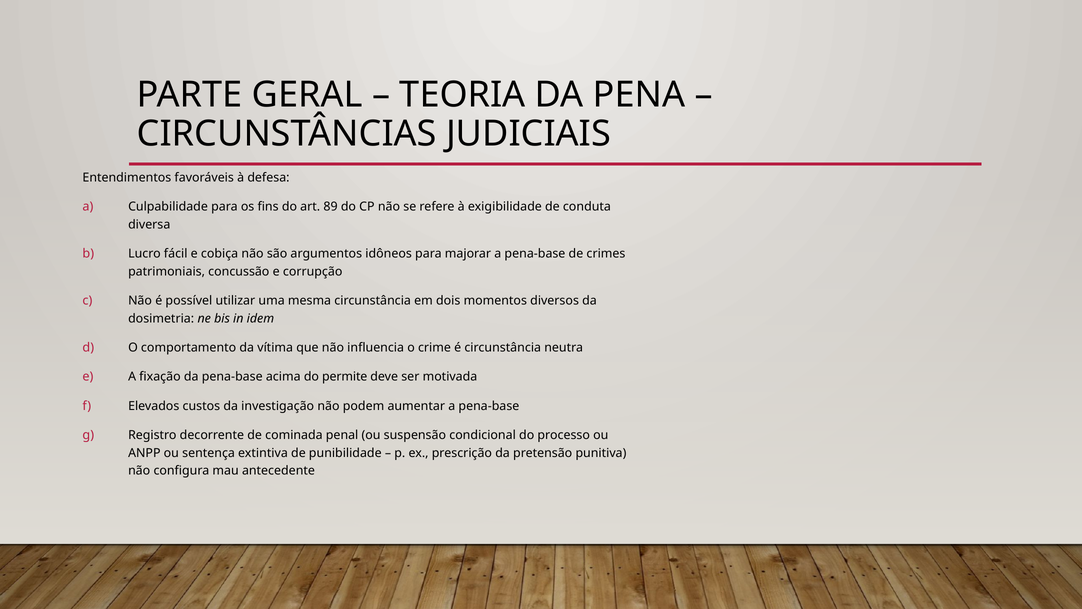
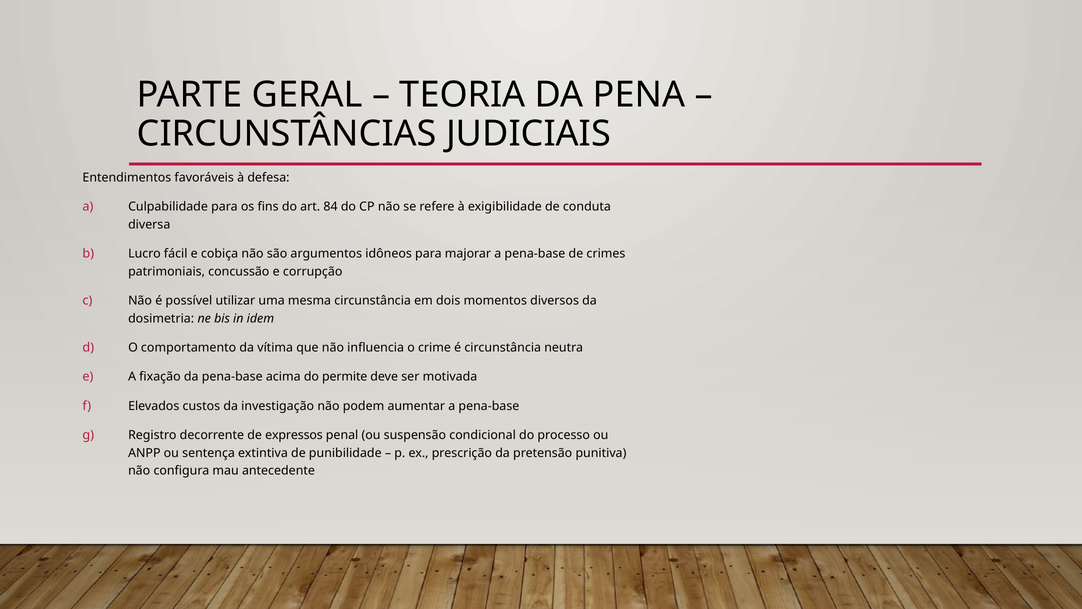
89: 89 -> 84 (331, 206)
cominada: cominada -> expressos (294, 435)
